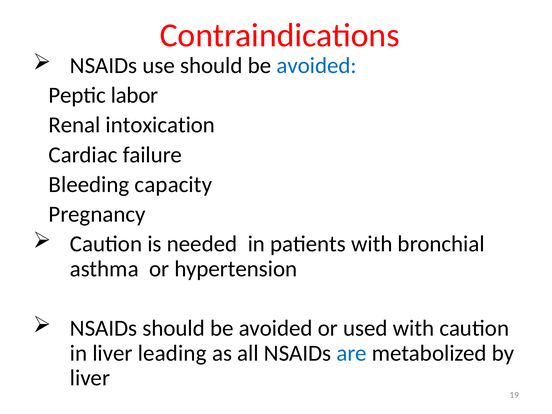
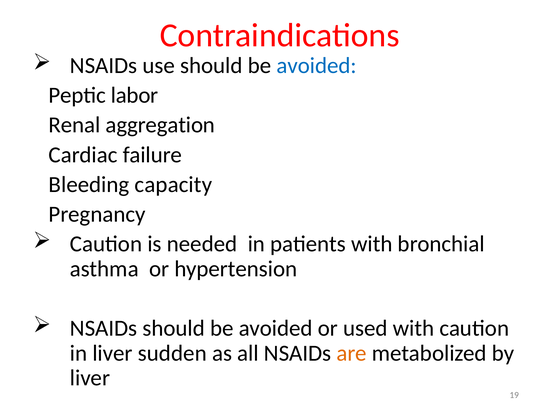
intoxication: intoxication -> aggregation (160, 125)
leading: leading -> sudden (172, 353)
are colour: blue -> orange (352, 353)
